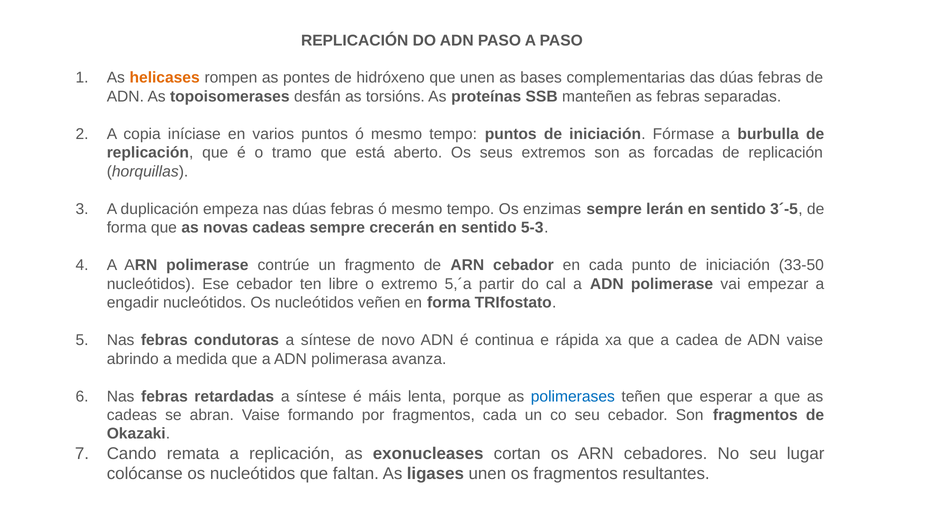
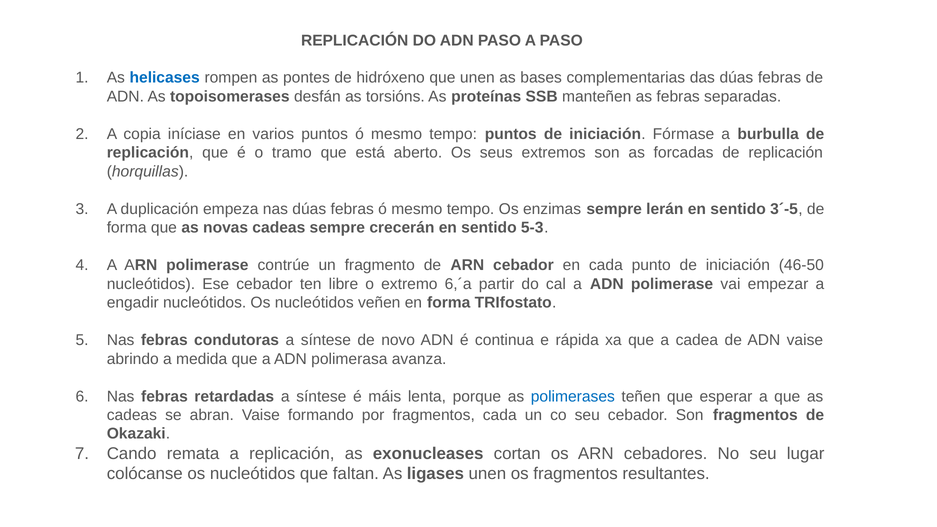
helicases colour: orange -> blue (165, 78)
33-50: 33-50 -> 46-50 (801, 265)
5,´a: 5,´a -> 6,´a (458, 284)
